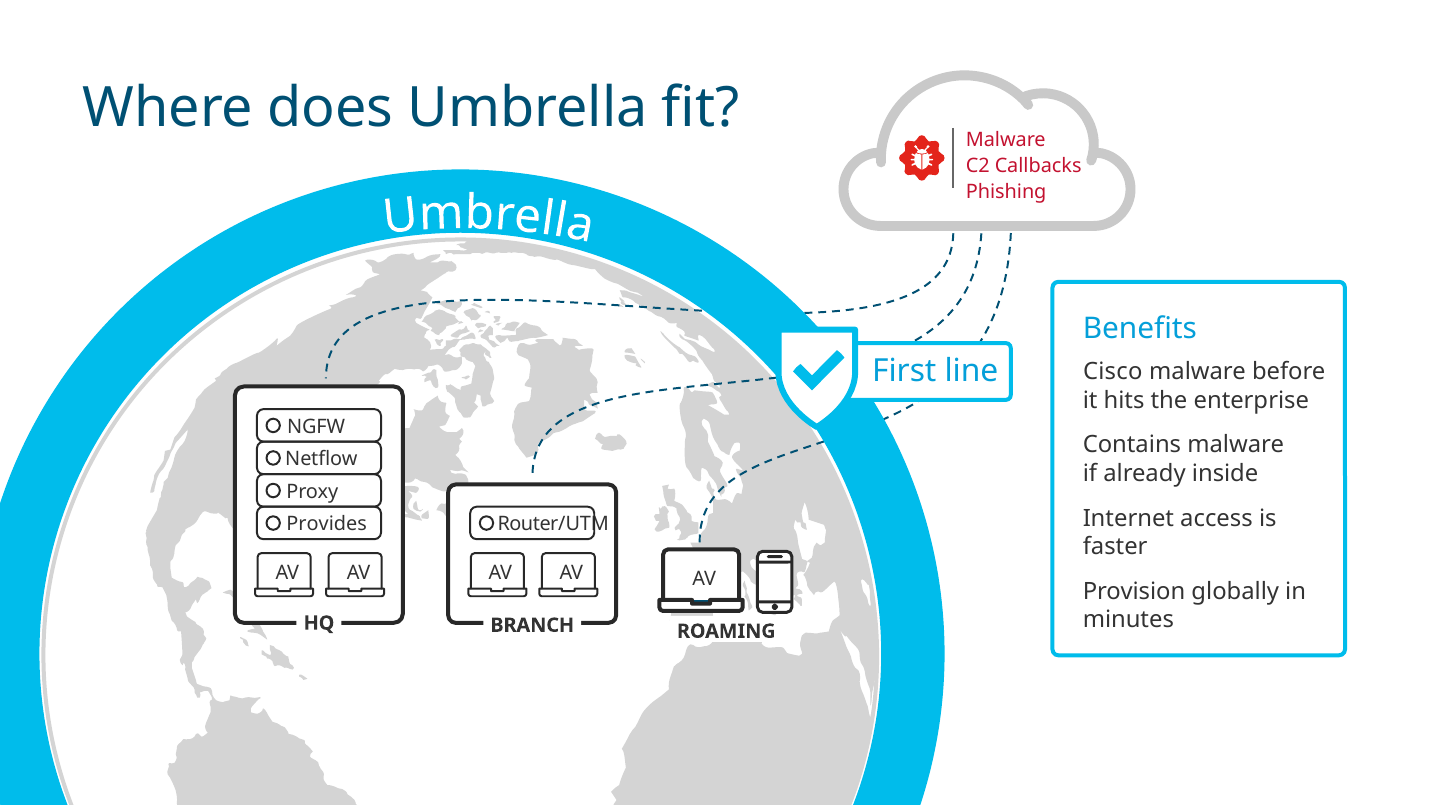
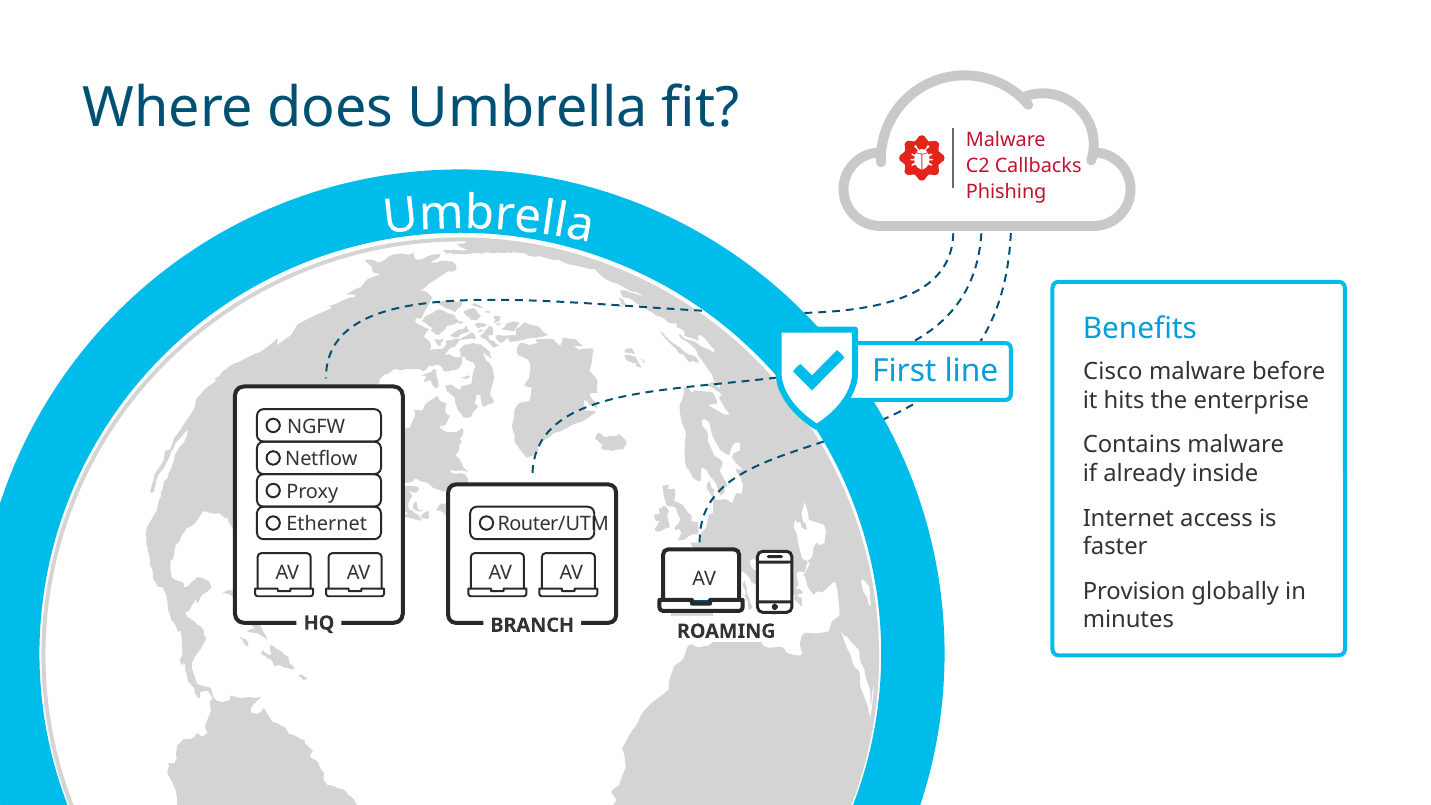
Provides: Provides -> Ethernet (327, 524)
